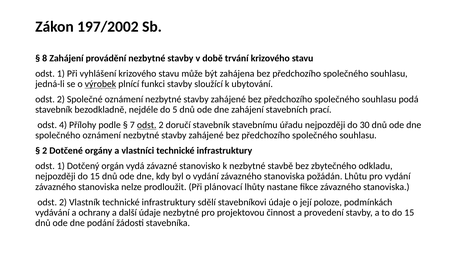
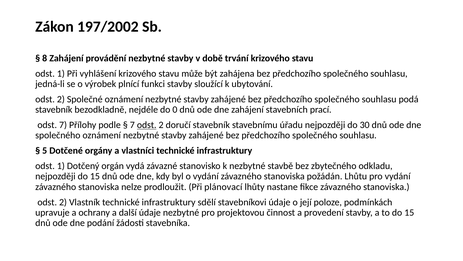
výrobek underline: present -> none (100, 84)
5: 5 -> 0 (175, 109)
odst 4: 4 -> 7 (63, 125)
2: 2 -> 5 (45, 150)
vydávání: vydávání -> upravuje (52, 212)
